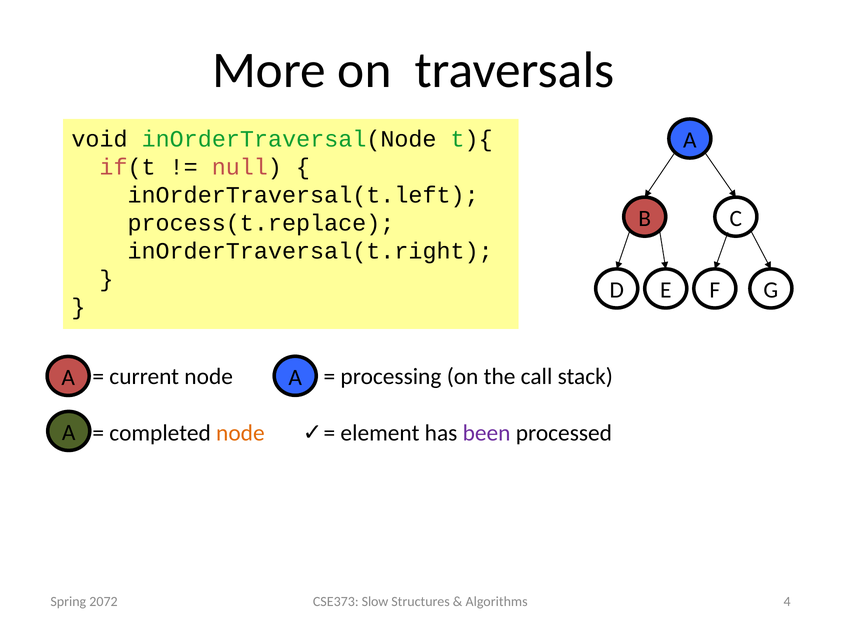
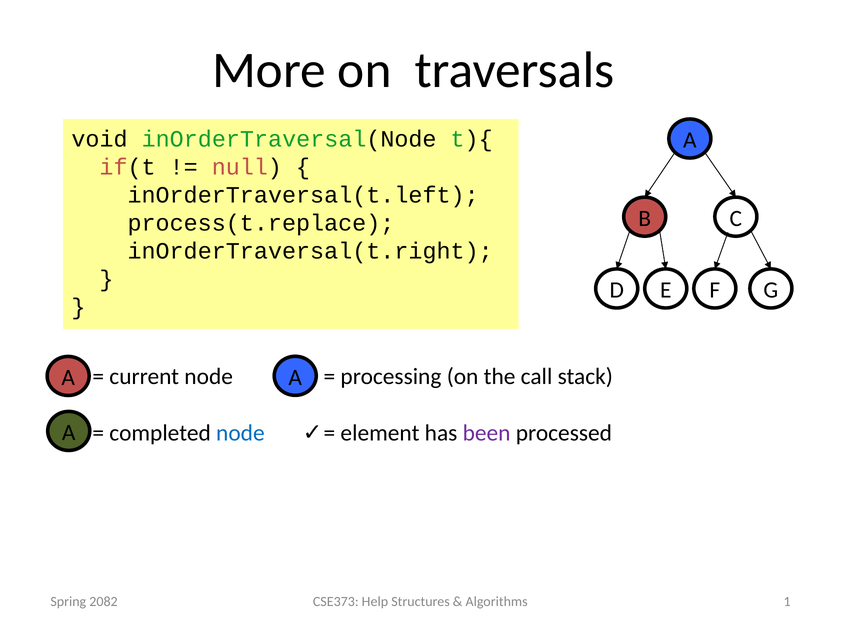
node colour: orange -> blue (240, 433)
Slow: Slow -> Help (375, 602)
4: 4 -> 1 (787, 602)
2072: 2072 -> 2082 (104, 602)
